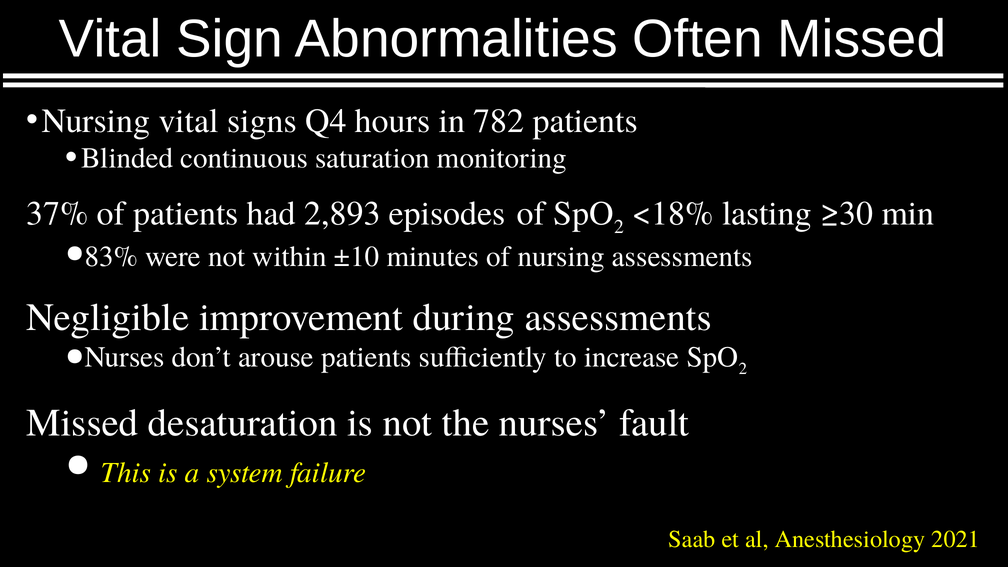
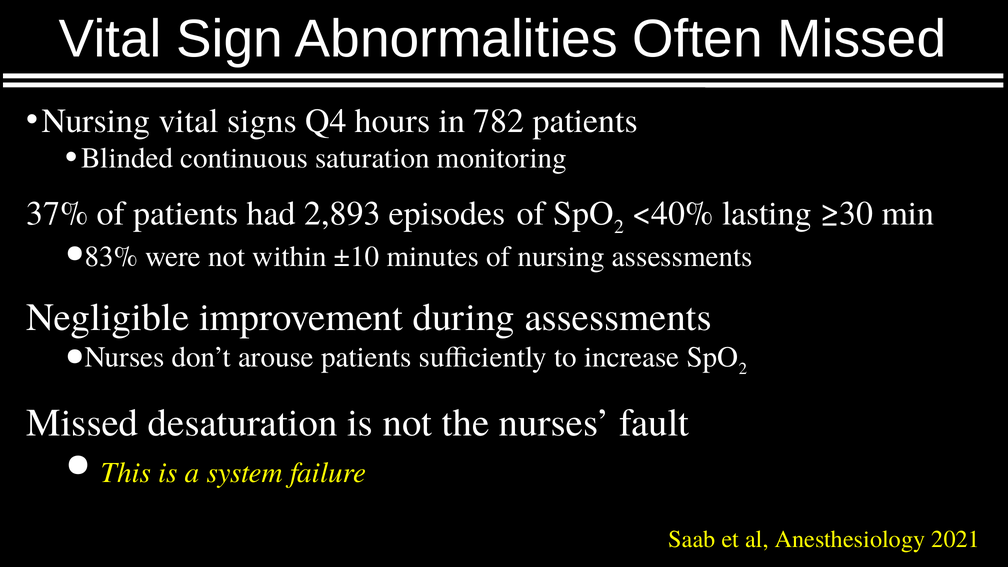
<18%: <18% -> <40% (673, 213)
